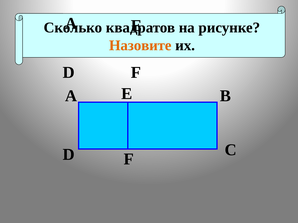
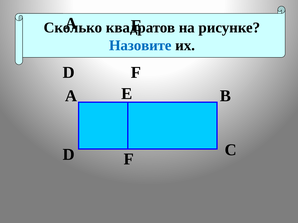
Назовите colour: orange -> blue (140, 45)
